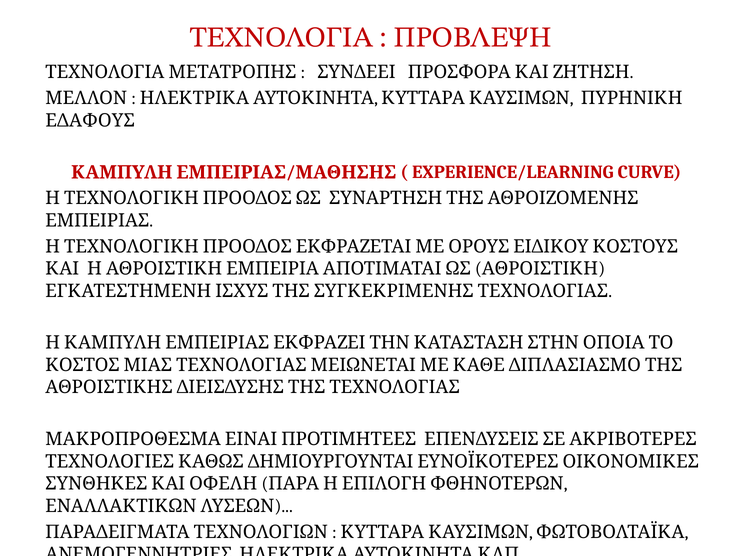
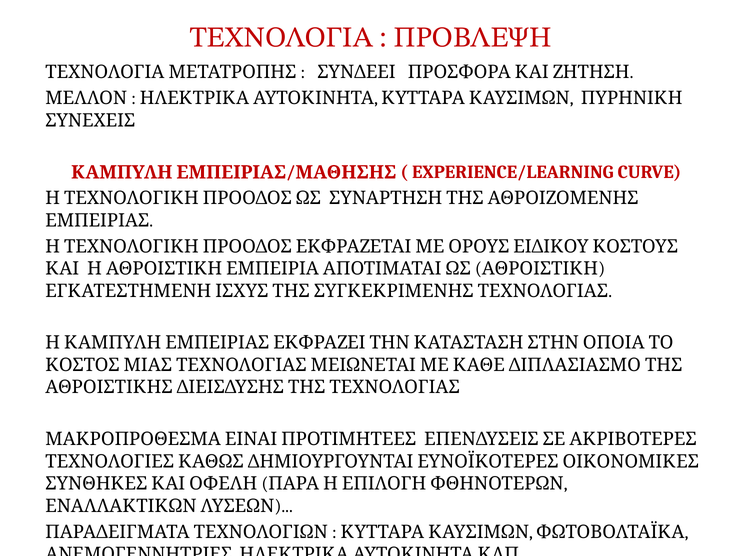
ΕΔΑΦΟΥΣ: ΕΔΑΦΟΥΣ -> ΣΥΝΕΧΕΙΣ (90, 120)
